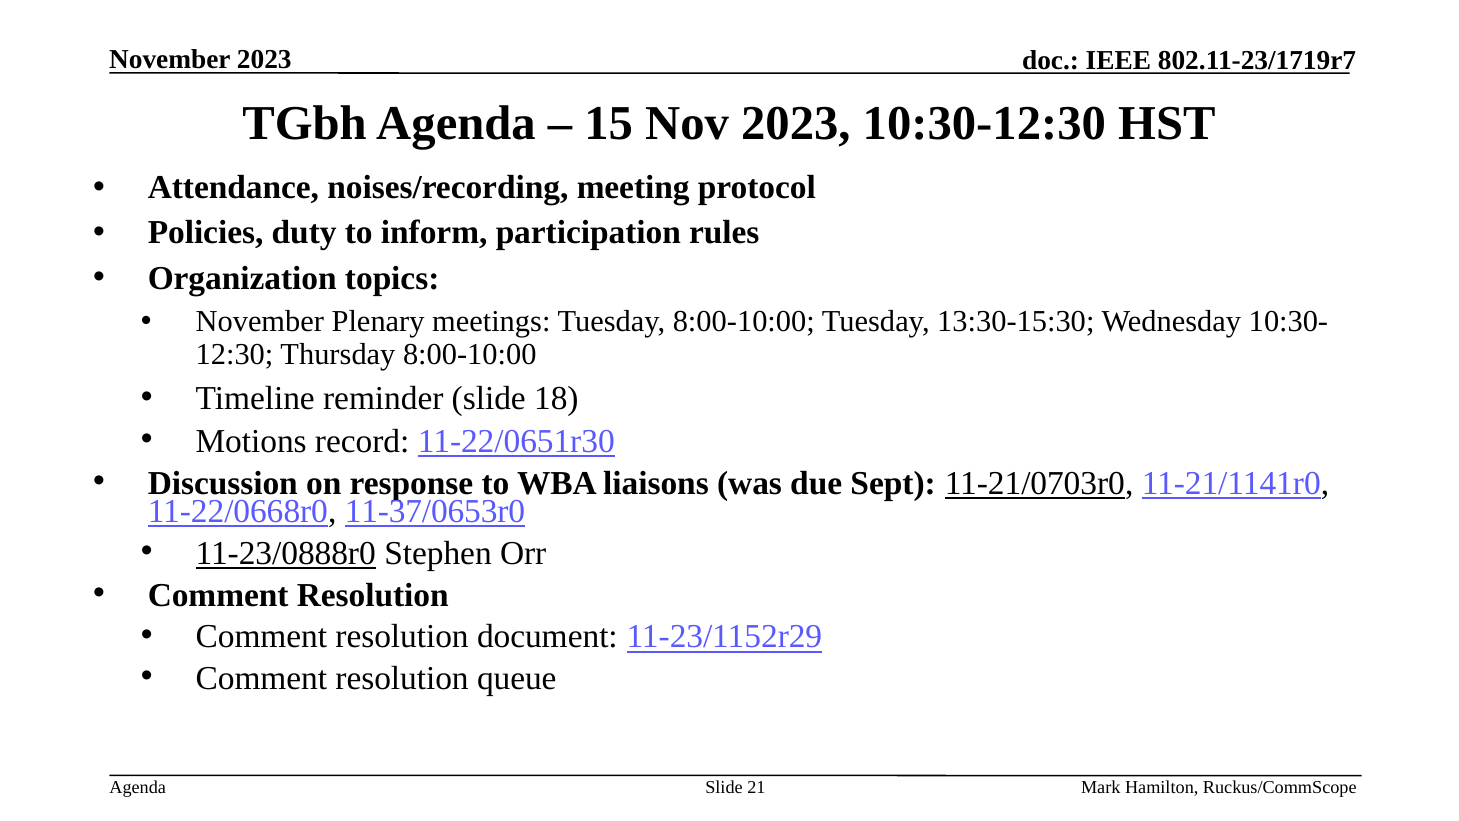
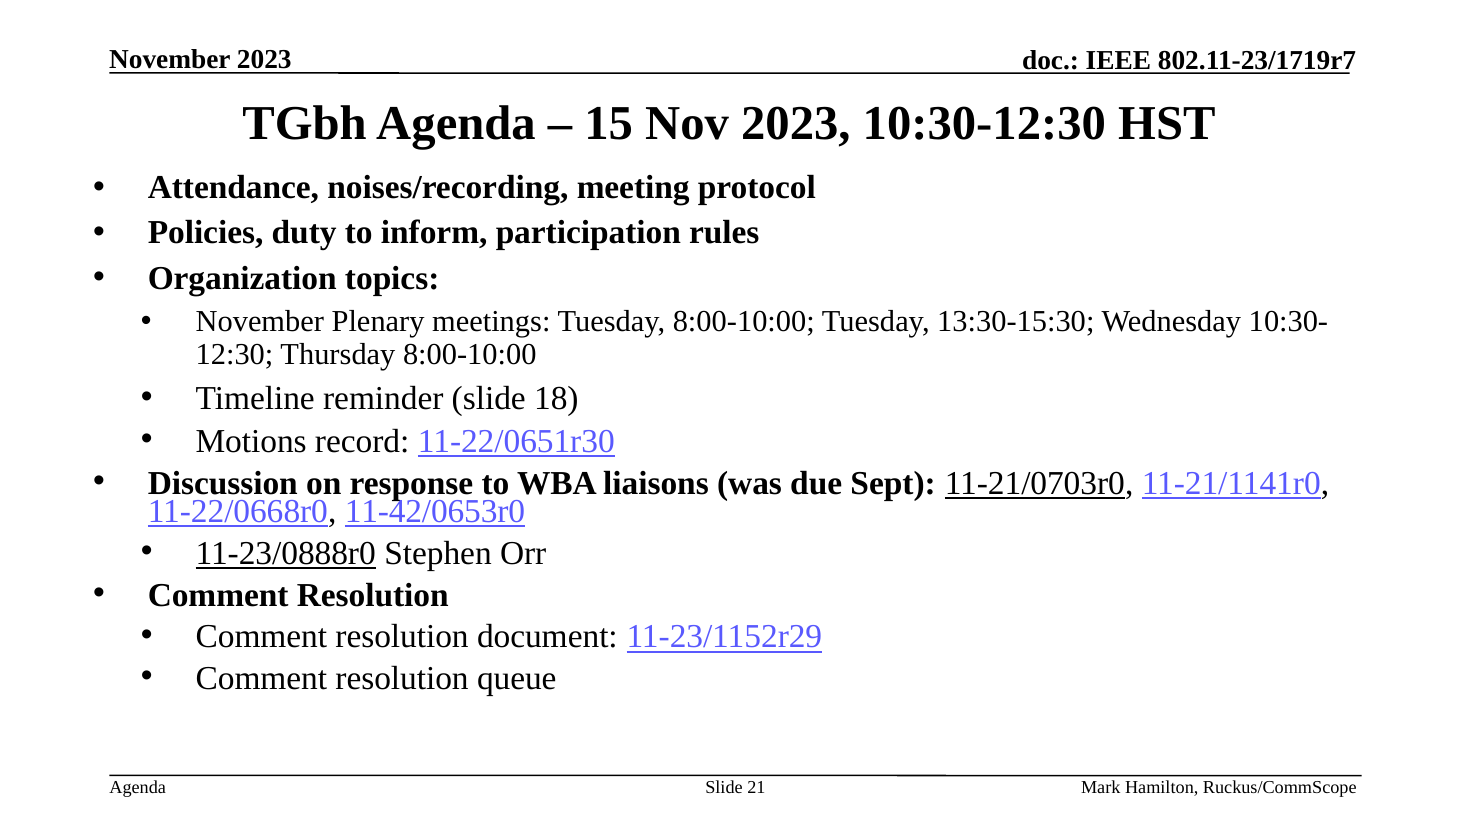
11-37/0653r0: 11-37/0653r0 -> 11-42/0653r0 (435, 511)
